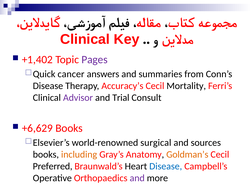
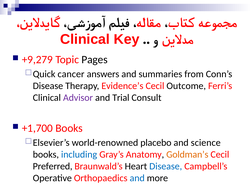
+1,402: +1,402 -> +9,279 (37, 60)
Pages colour: purple -> black (95, 60)
Accuracy’s: Accuracy’s -> Evidence’s (122, 86)
Mortality: Mortality -> Outcome (186, 86)
+6,629: +6,629 -> +1,700 (37, 128)
surgical: surgical -> placebo (156, 143)
sources: sources -> science (206, 143)
including colour: orange -> blue (79, 154)
and colour: purple -> blue (137, 178)
